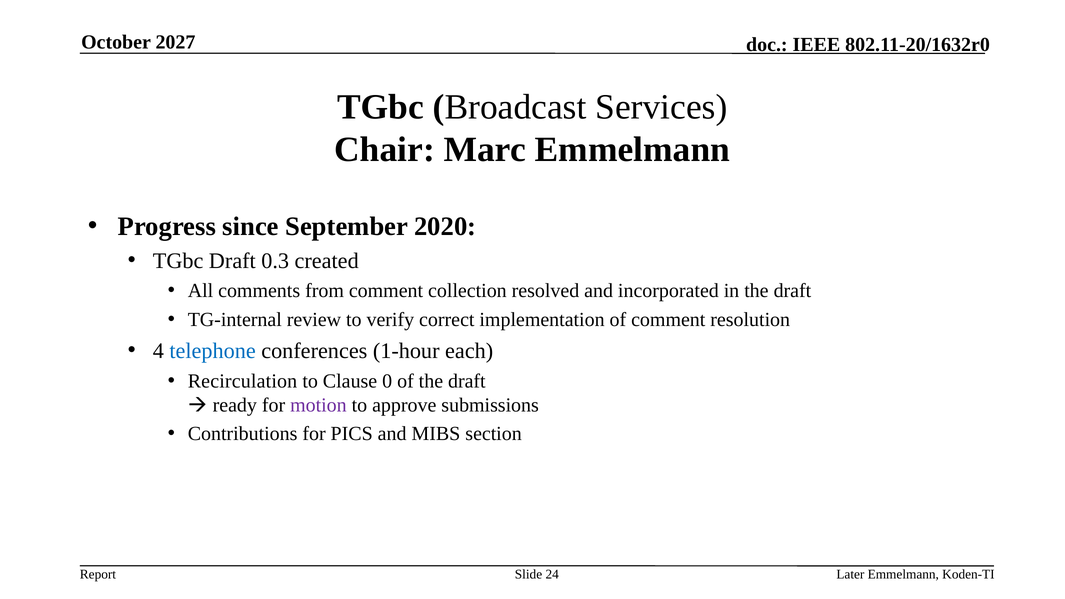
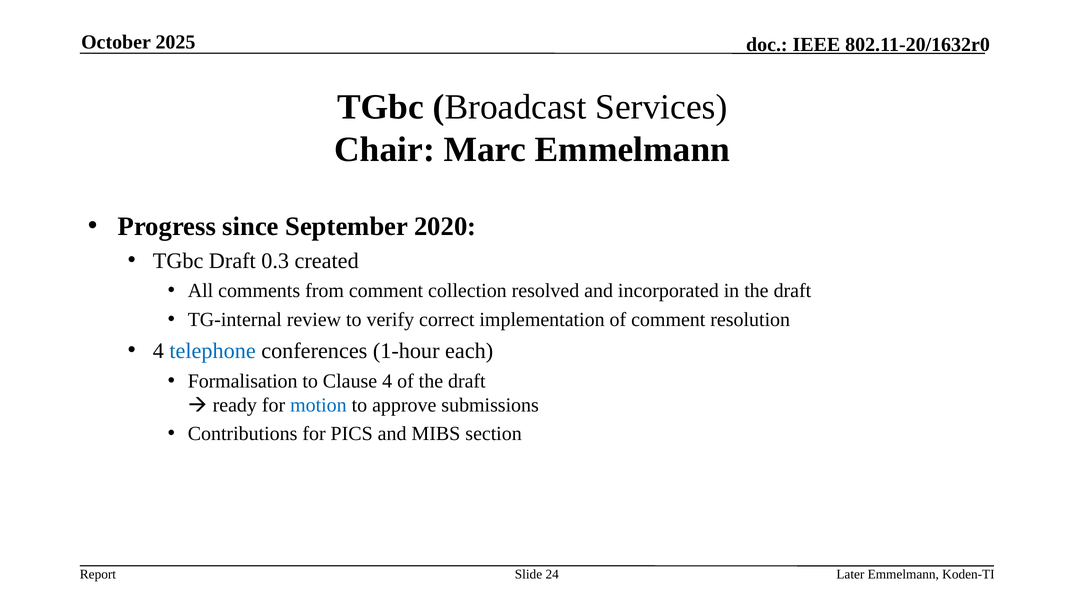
2027: 2027 -> 2025 (175, 42)
Recirculation: Recirculation -> Formalisation (243, 381)
Clause 0: 0 -> 4 (387, 381)
motion colour: purple -> blue (318, 405)
